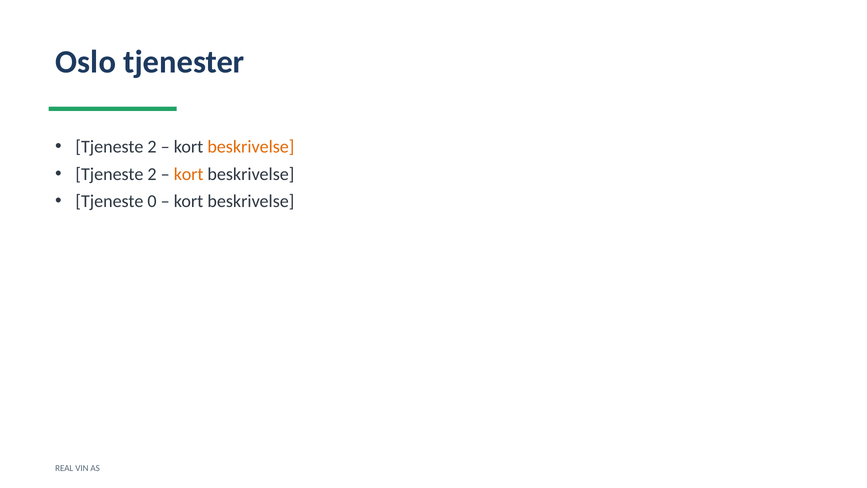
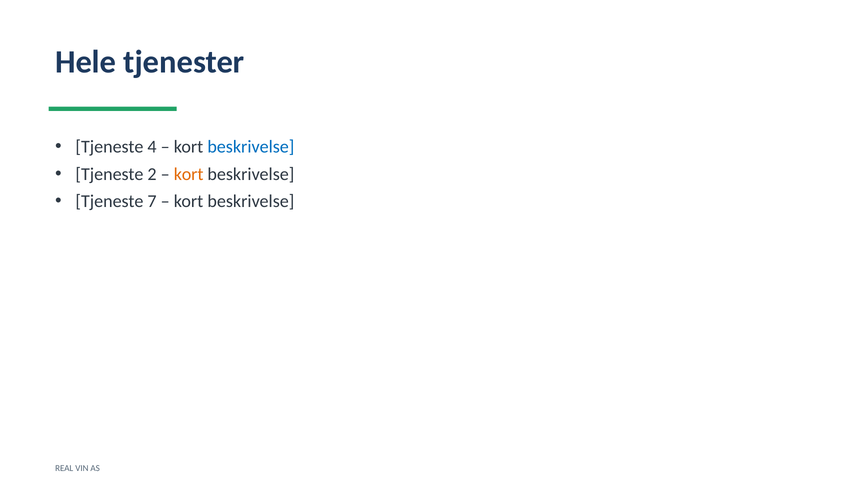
Oslo: Oslo -> Hele (86, 62)
2: 2 -> 4 (152, 147)
beskrivelse colour: orange -> blue (251, 147)
0: 0 -> 7 (152, 201)
